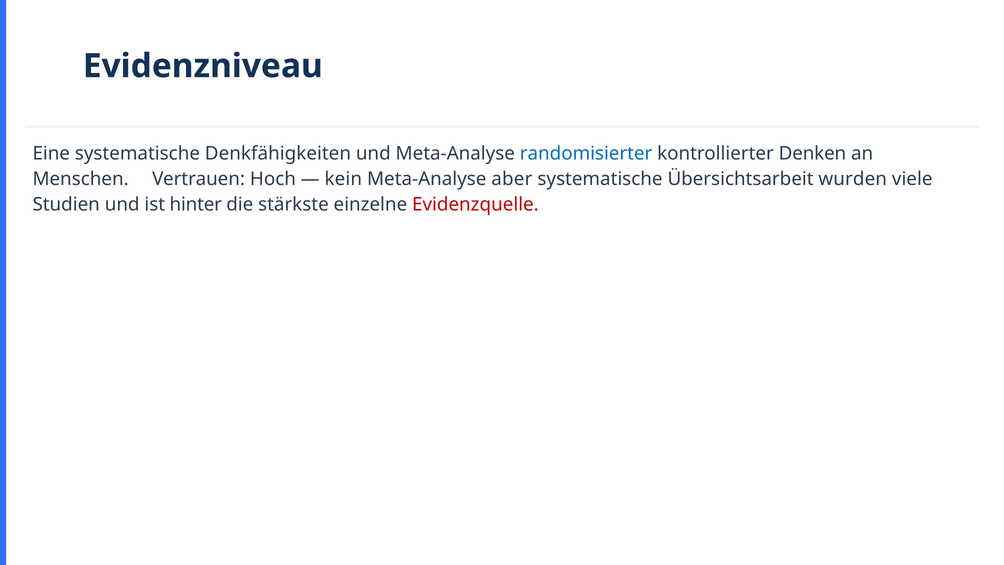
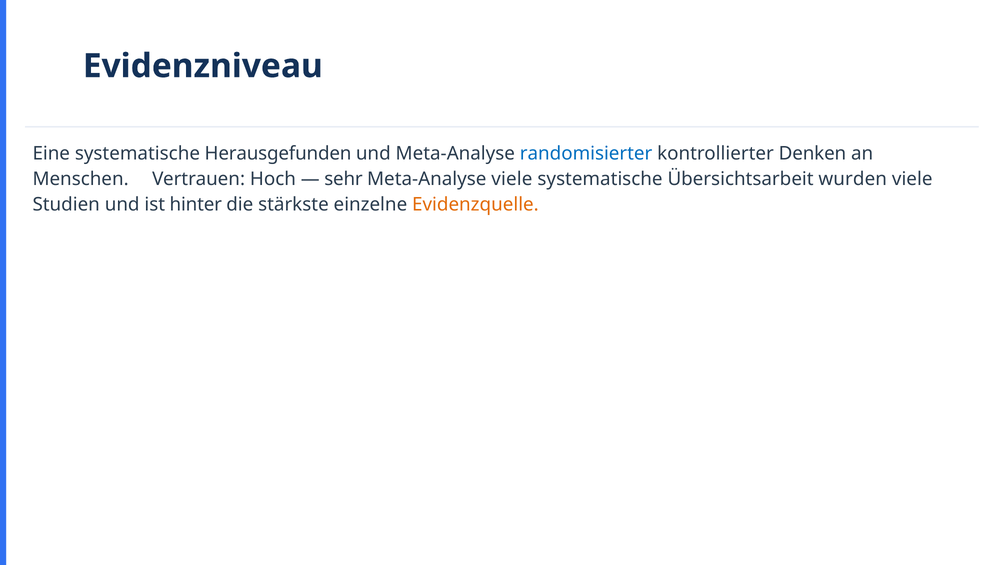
Denkfähigkeiten: Denkfähigkeiten -> Herausgefunden (278, 153)
kein: kein -> sehr (343, 179)
Meta-Analyse aber: aber -> viele (512, 179)
Evidenzquelle colour: red -> orange (475, 205)
